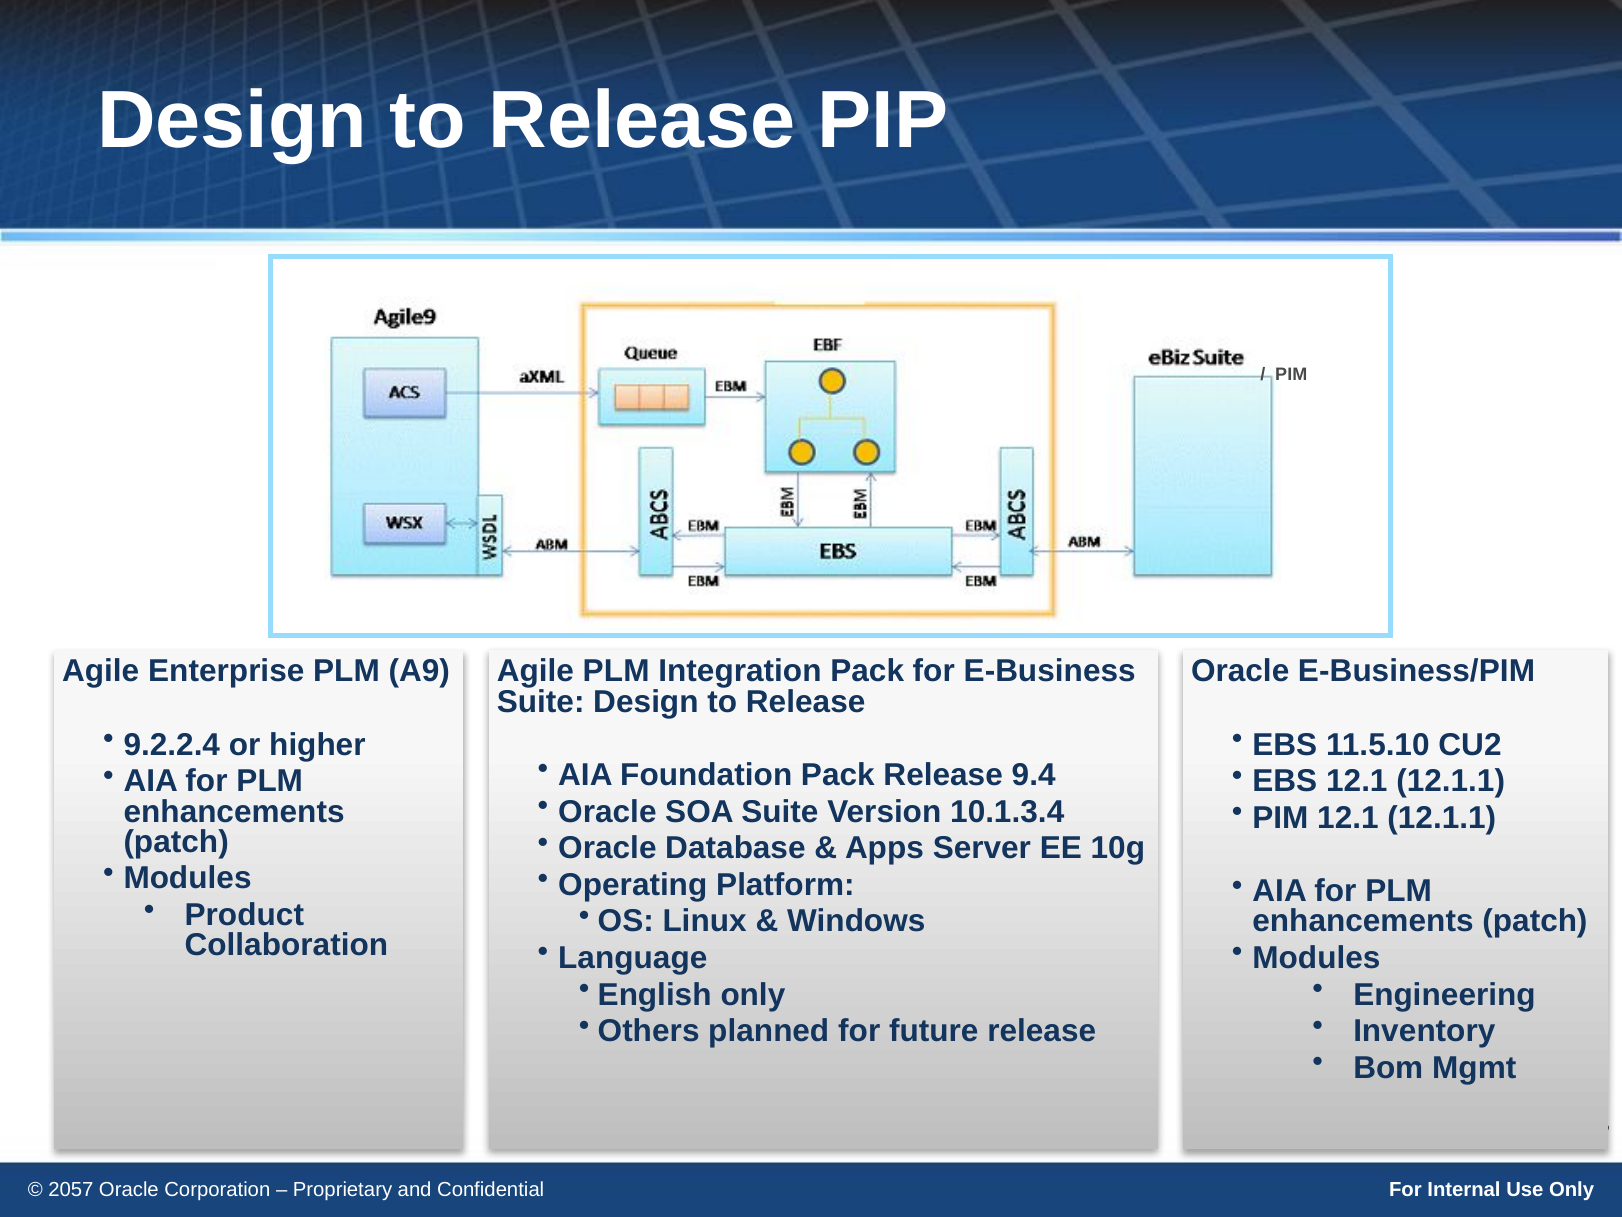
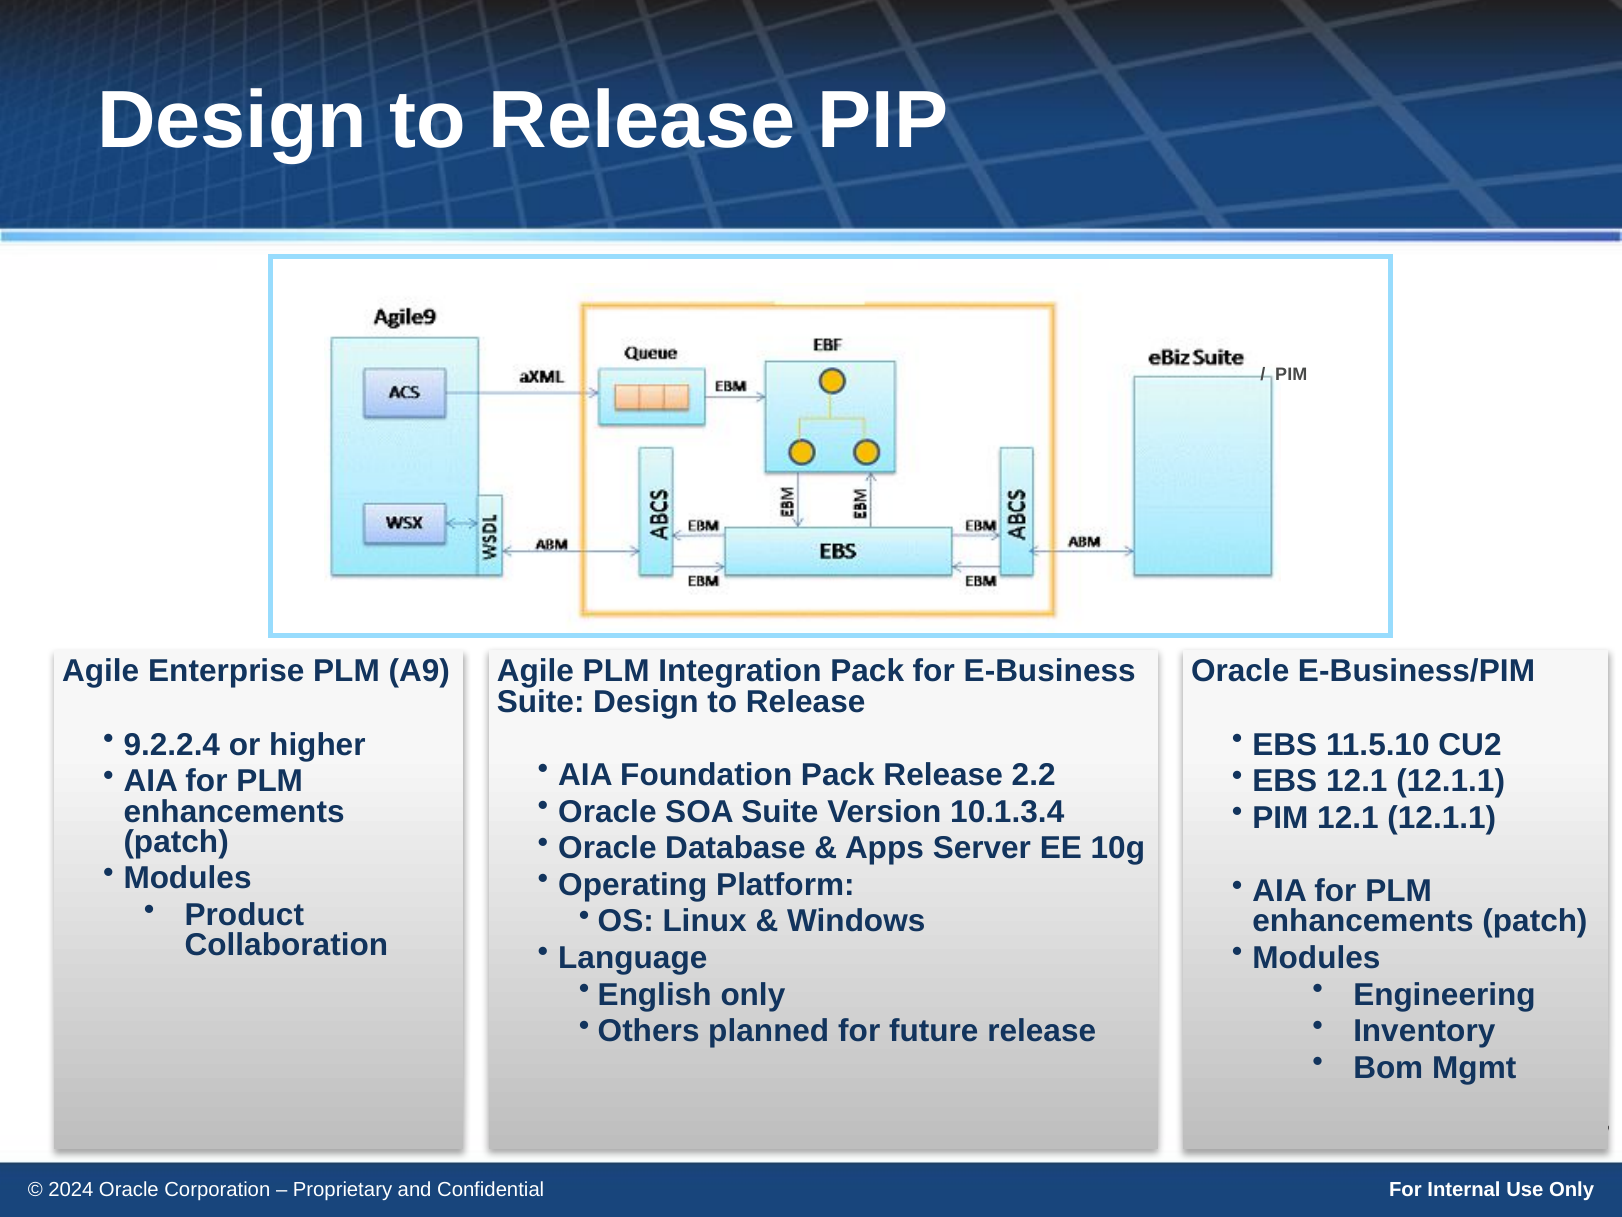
9.4: 9.4 -> 2.2 (1034, 775)
2057: 2057 -> 2024 (71, 1190)
